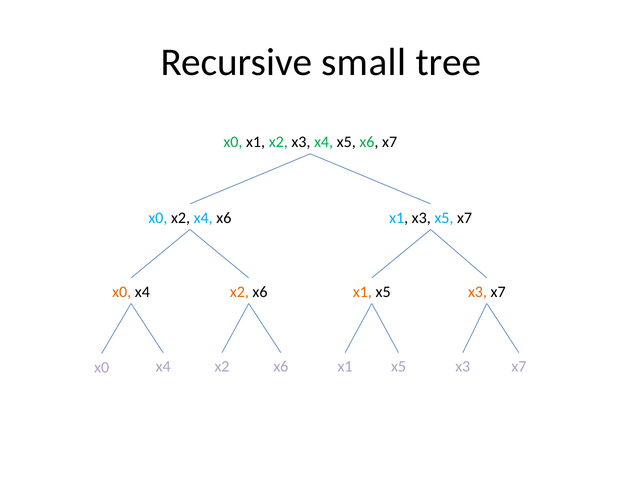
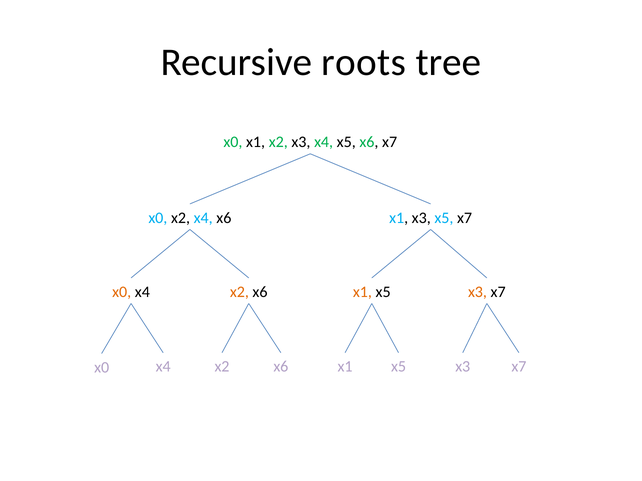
small: small -> roots (364, 62)
